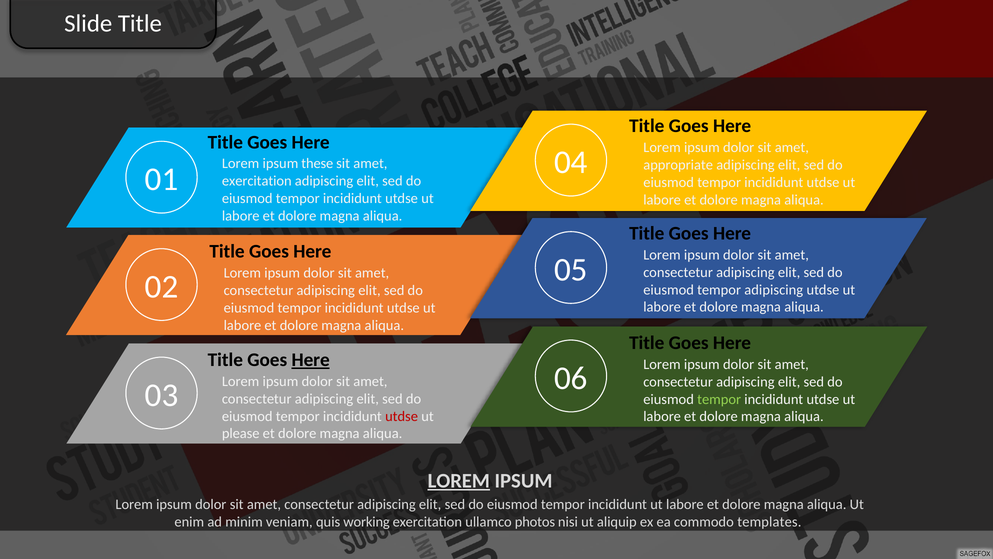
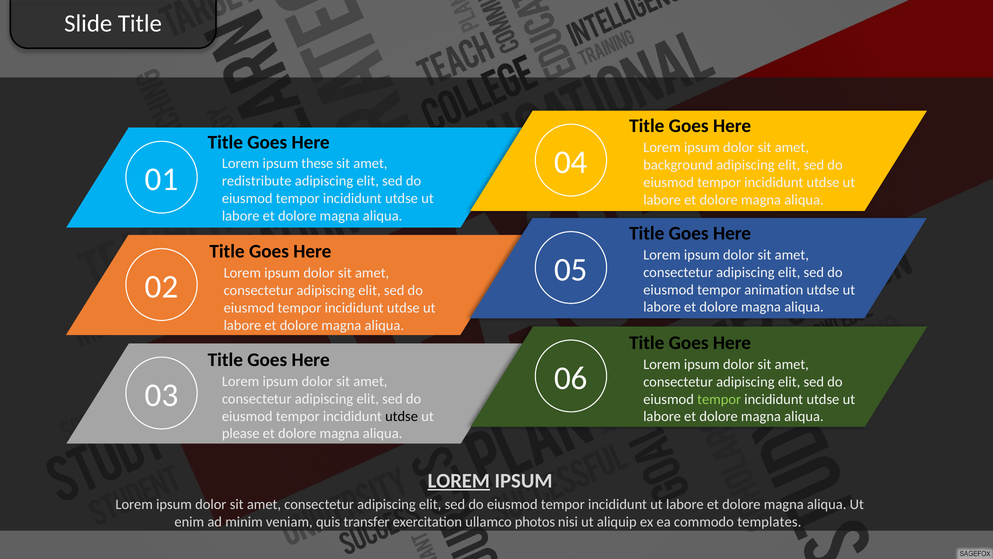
appropriate: appropriate -> background (678, 165)
exercitation: exercitation -> redistribute (257, 181)
tempor adipiscing: adipiscing -> animation (774, 290)
Here underline: present -> none (311, 360)
utdse colour: red -> black (402, 416)
working: working -> transfer (367, 521)
